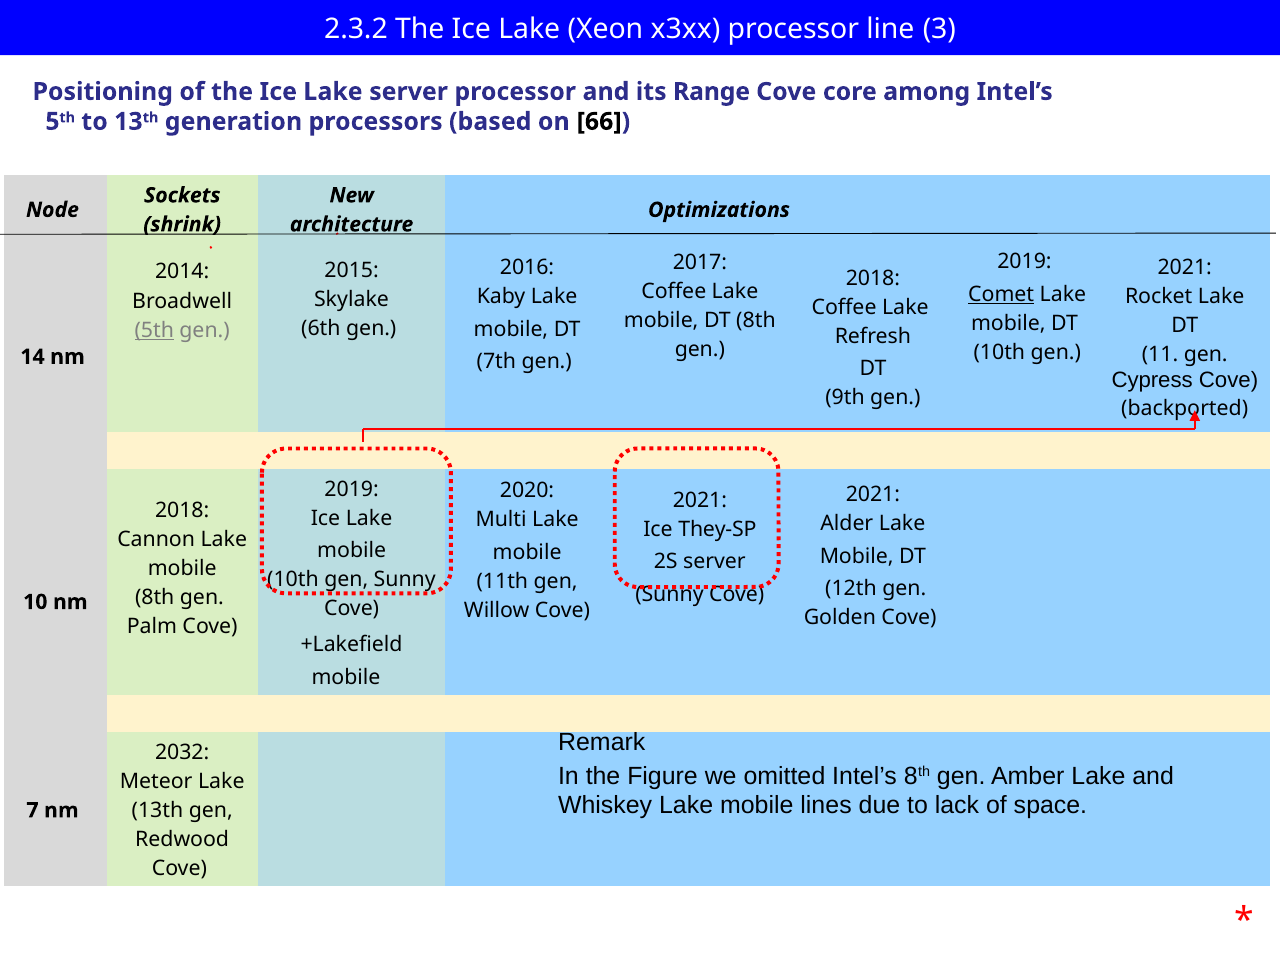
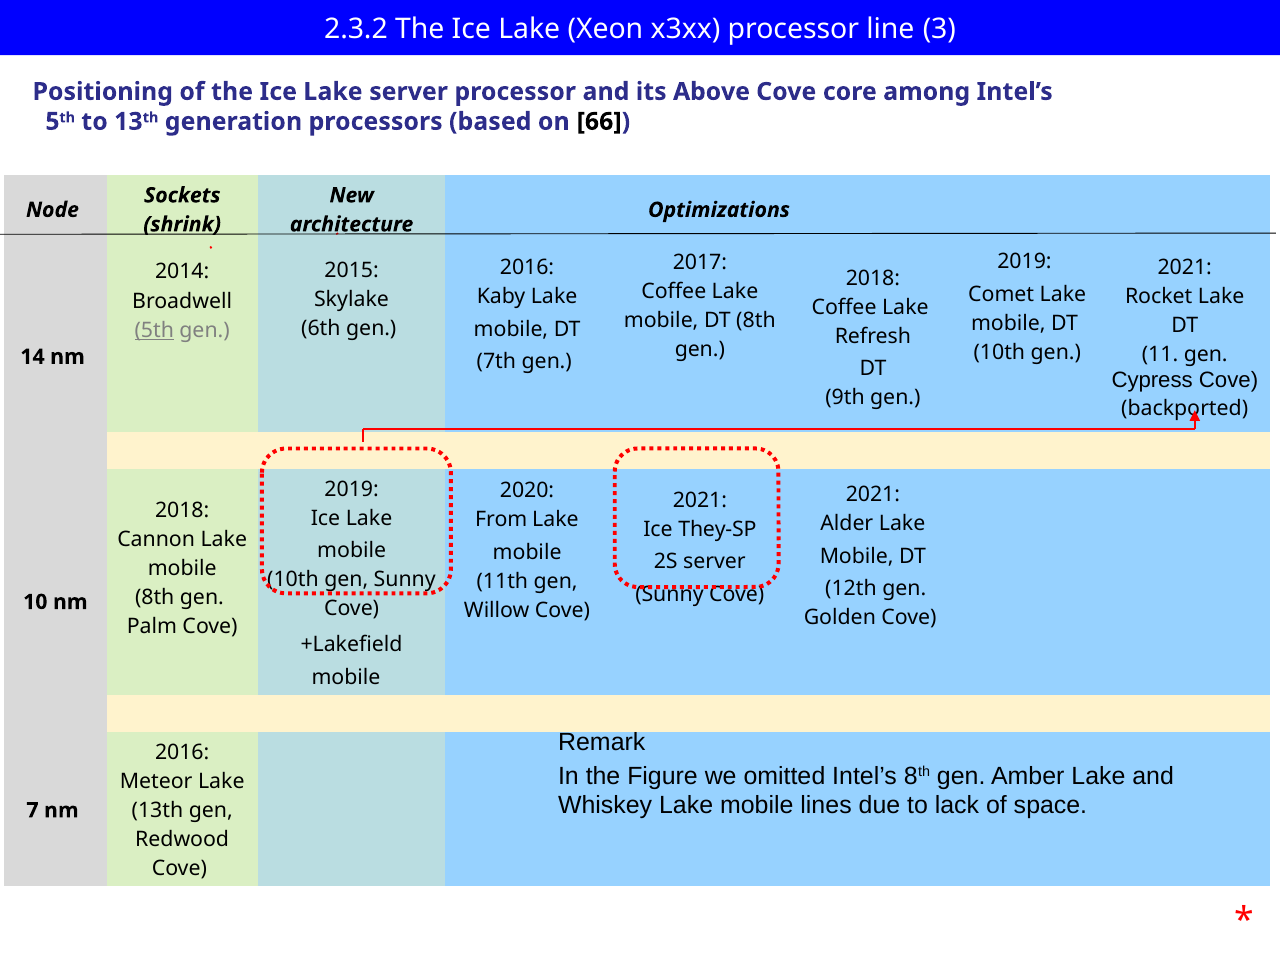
Range: Range -> Above (711, 92)
Comet underline: present -> none (1001, 294)
Multi: Multi -> From (501, 520)
2032: 2032 -> 2016 (182, 752)
